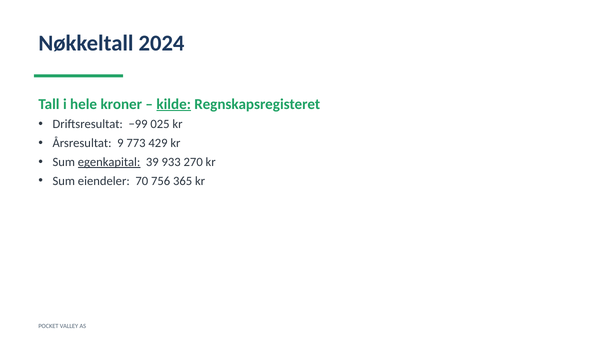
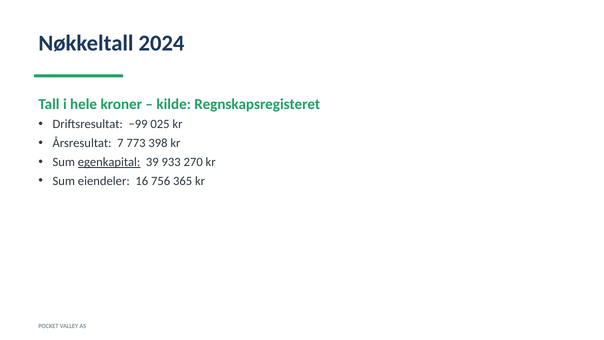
kilde underline: present -> none (174, 104)
9: 9 -> 7 (120, 143)
429: 429 -> 398 (158, 143)
70: 70 -> 16 (142, 181)
